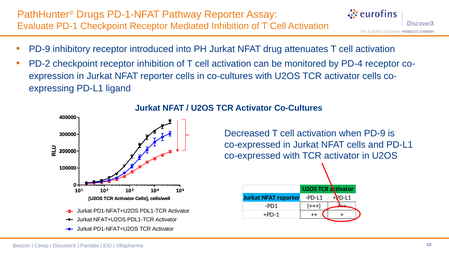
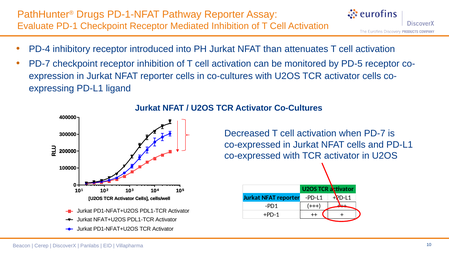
PD-9: PD-9 -> PD-4 (40, 49)
drug: drug -> than (273, 49)
PD-2: PD-2 -> PD-7 (40, 64)
PD-4: PD-4 -> PD-5 (352, 64)
when PD-9: PD-9 -> PD-7 (375, 133)
